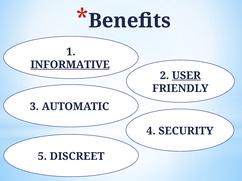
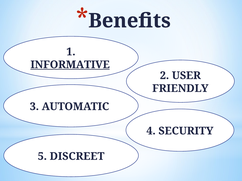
USER underline: present -> none (186, 76)
